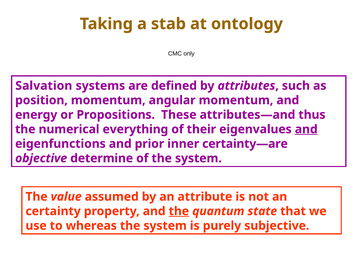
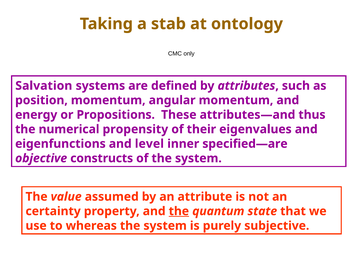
everything: everything -> propensity (135, 129)
and underline: present -> none (306, 129)
prior: prior -> level (149, 144)
certainty—are: certainty—are -> specified—are (245, 144)
determine: determine -> constructs (102, 158)
